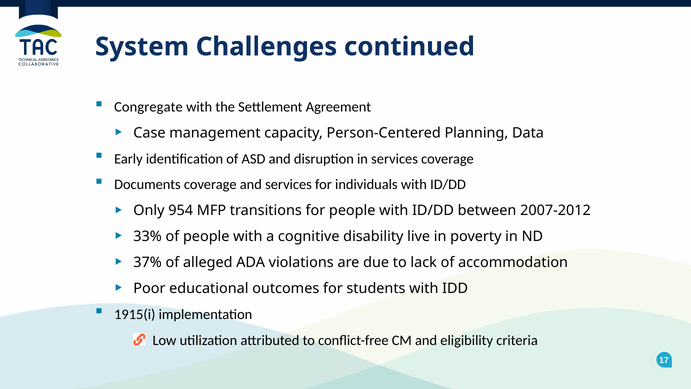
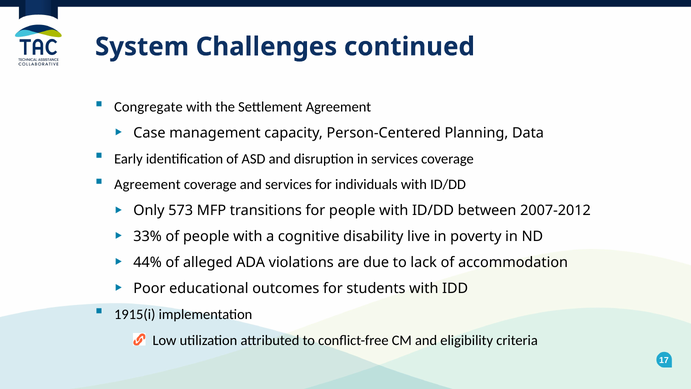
Documents: Documents -> Agreement (147, 185)
954: 954 -> 573 (181, 210)
37%: 37% -> 44% (148, 262)
